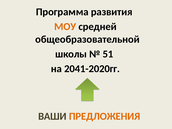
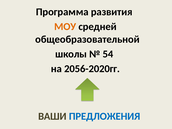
51: 51 -> 54 (108, 54)
2041-2020гг: 2041-2020гг -> 2056-2020гг (92, 69)
ПРЕДЛОЖЕНИЯ colour: orange -> blue (105, 116)
